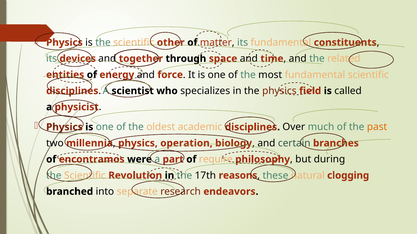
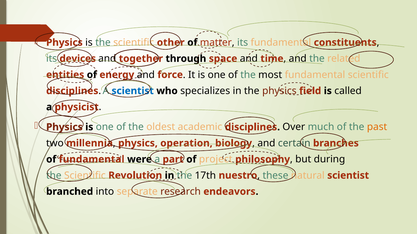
scientist colour: black -> blue (133, 91)
of encontramos: encontramos -> fundamental (92, 160)
require: require -> project (216, 160)
reasons: reasons -> nuestro (238, 176)
natural clogging: clogging -> scientist (348, 176)
